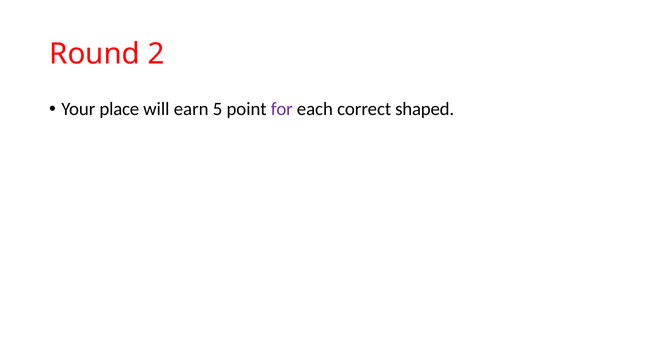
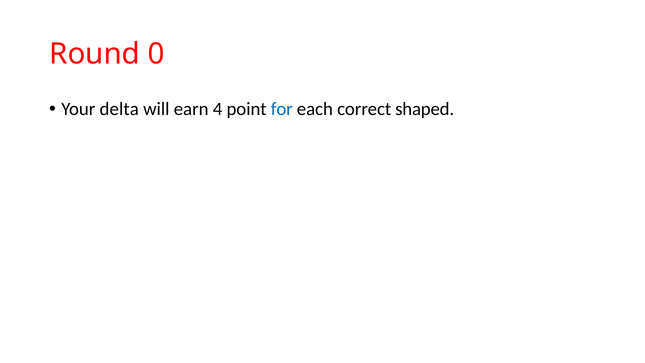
2: 2 -> 0 (156, 54)
place: place -> delta (119, 109)
5: 5 -> 4 (218, 109)
for colour: purple -> blue (282, 109)
